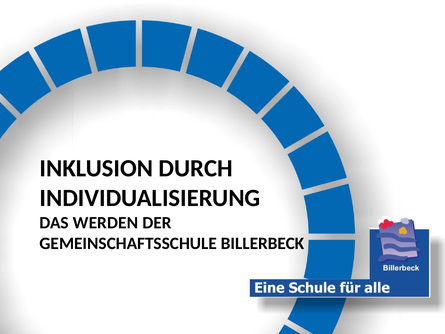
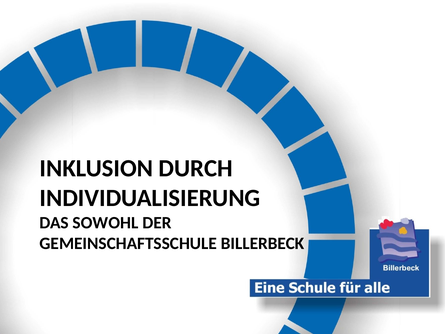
WERDEN: WERDEN -> SOWOHL (106, 222)
